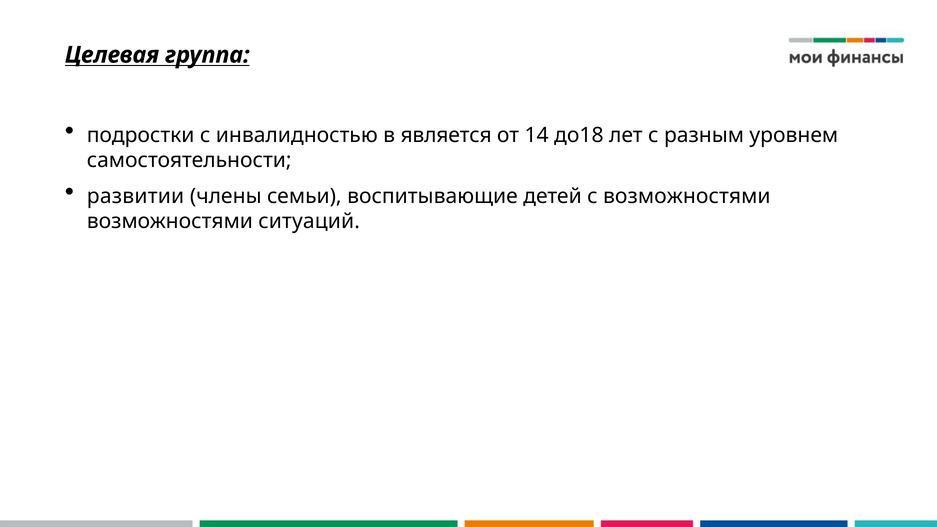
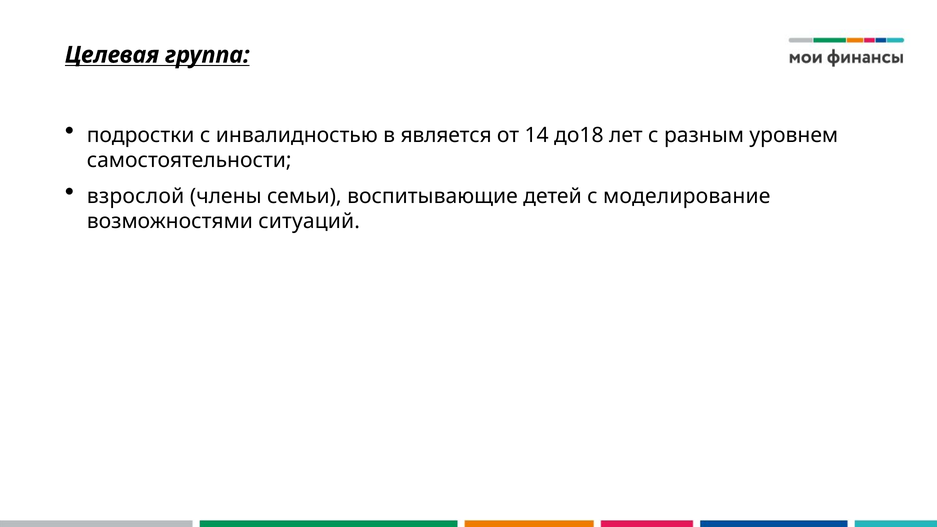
развитии: развитии -> взрослой (136, 196)
с возможностями: возможностями -> моделирование (687, 196)
